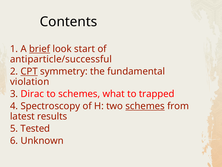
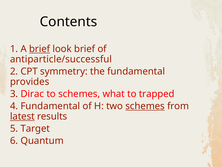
look start: start -> brief (85, 49)
CPT underline: present -> none (29, 71)
violation: violation -> provides (30, 82)
4 Spectroscopy: Spectroscopy -> Fundamental (50, 106)
latest underline: none -> present (22, 116)
Tested: Tested -> Target (35, 128)
Unknown: Unknown -> Quantum (42, 140)
